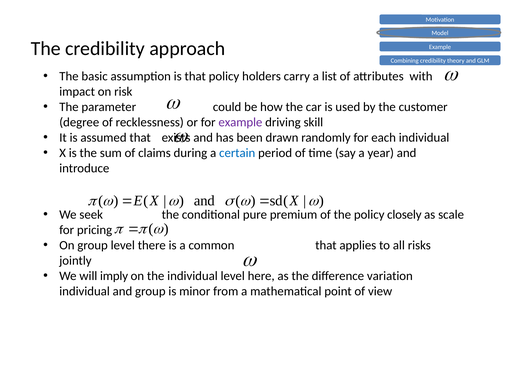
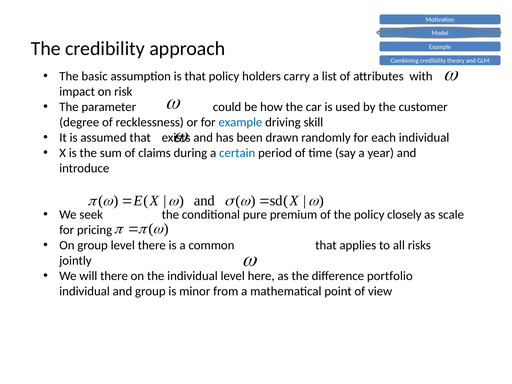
example colour: purple -> blue (240, 122)
will imply: imply -> there (114, 276)
variation: variation -> portfolio (390, 276)
